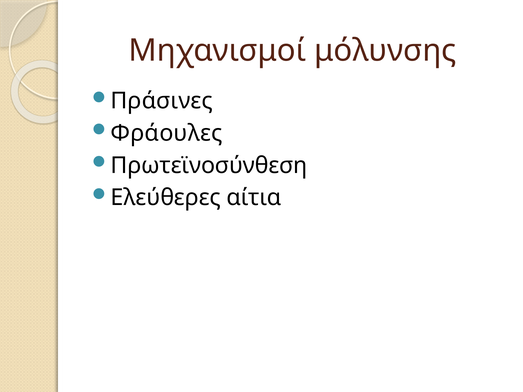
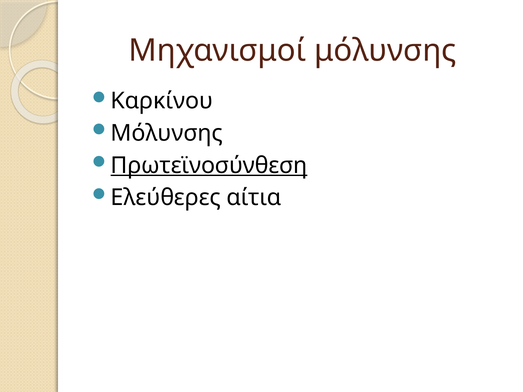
Πράσινες: Πράσινες -> Καρκίνου (162, 101)
Φράουλες: Φράουλες -> Μόλυνσης (167, 133)
Πρωτεϊνοσύνθεση underline: none -> present (209, 165)
